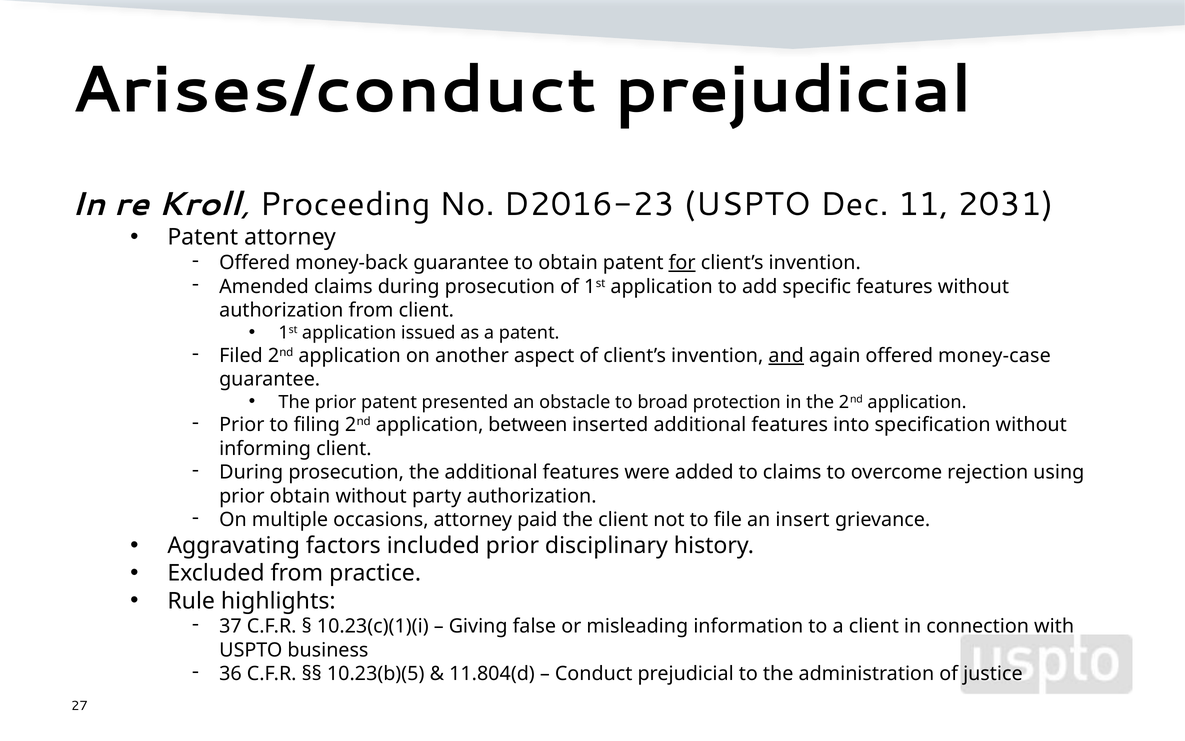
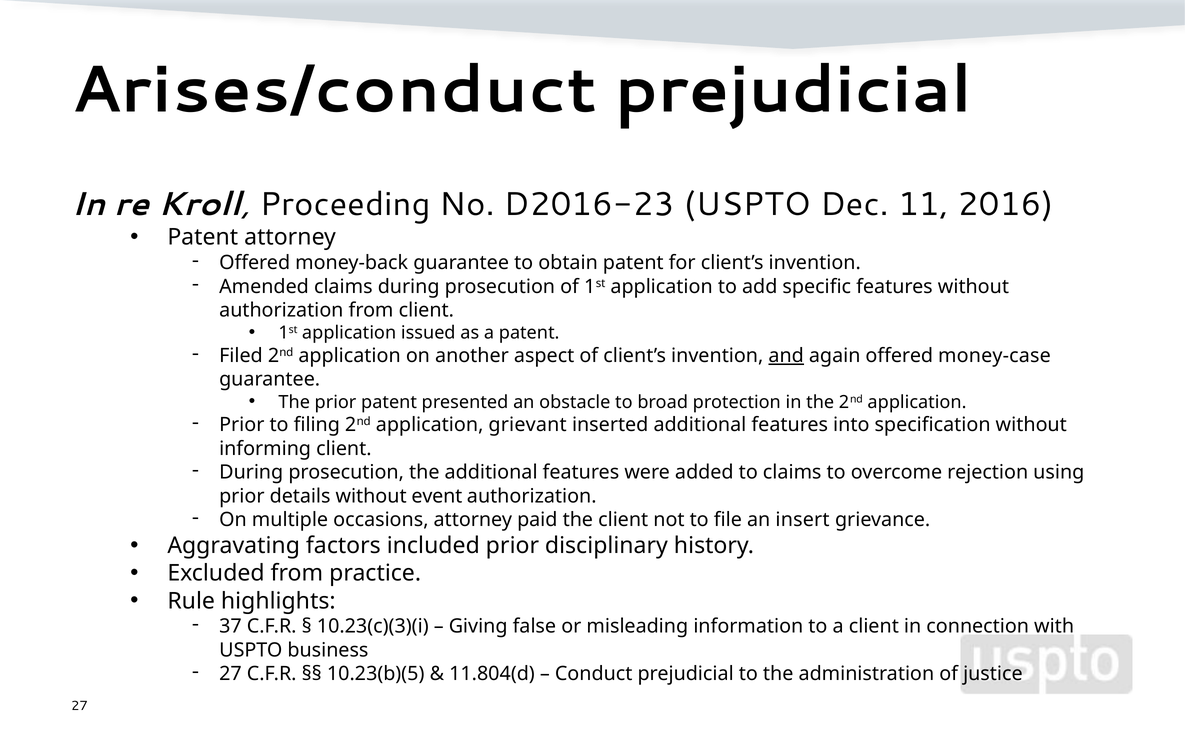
2031: 2031 -> 2016 (1006, 204)
for underline: present -> none (682, 263)
between: between -> grievant (528, 425)
prior obtain: obtain -> details (300, 496)
party: party -> event (437, 496)
10.23(c)(1)(i: 10.23(c)(1)(i -> 10.23(c)(3)(i (373, 626)
36: 36 -> 27 (230, 674)
